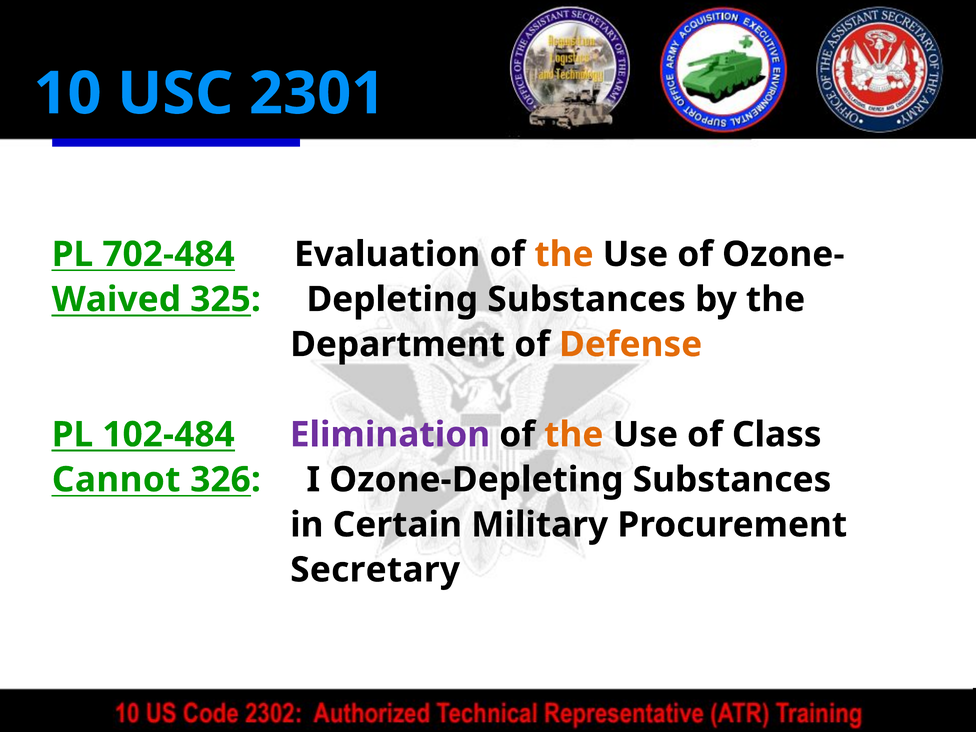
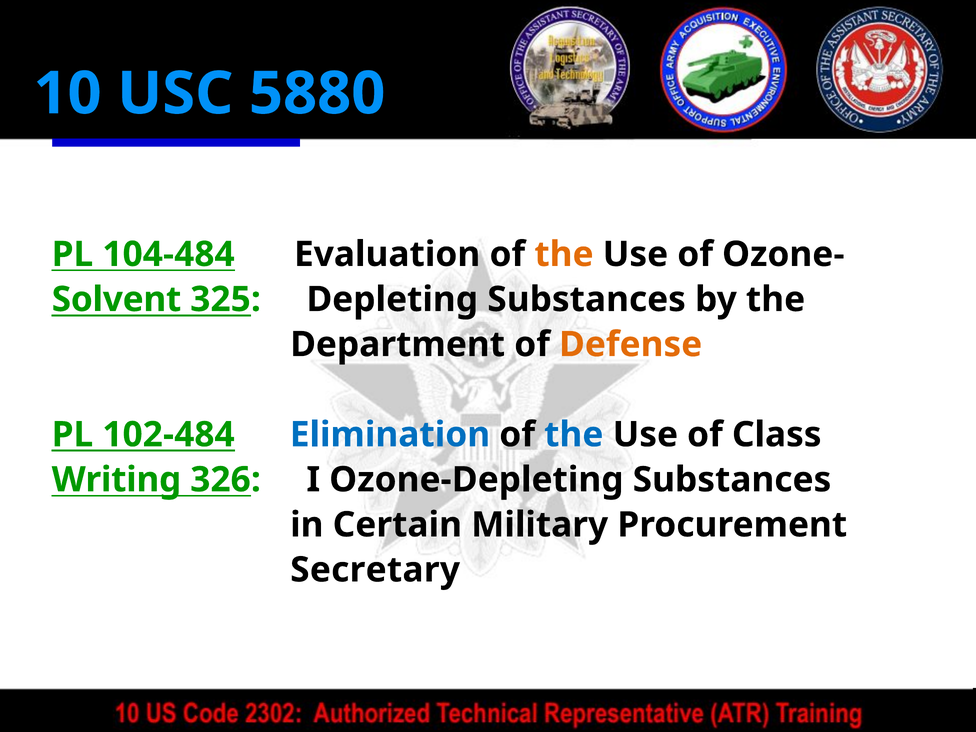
2301: 2301 -> 5880 (317, 94)
702-484: 702-484 -> 104-484 (169, 254)
Waived: Waived -> Solvent (116, 299)
Elimination colour: purple -> blue (390, 435)
the colour: orange -> blue (574, 435)
Cannot: Cannot -> Writing (117, 480)
